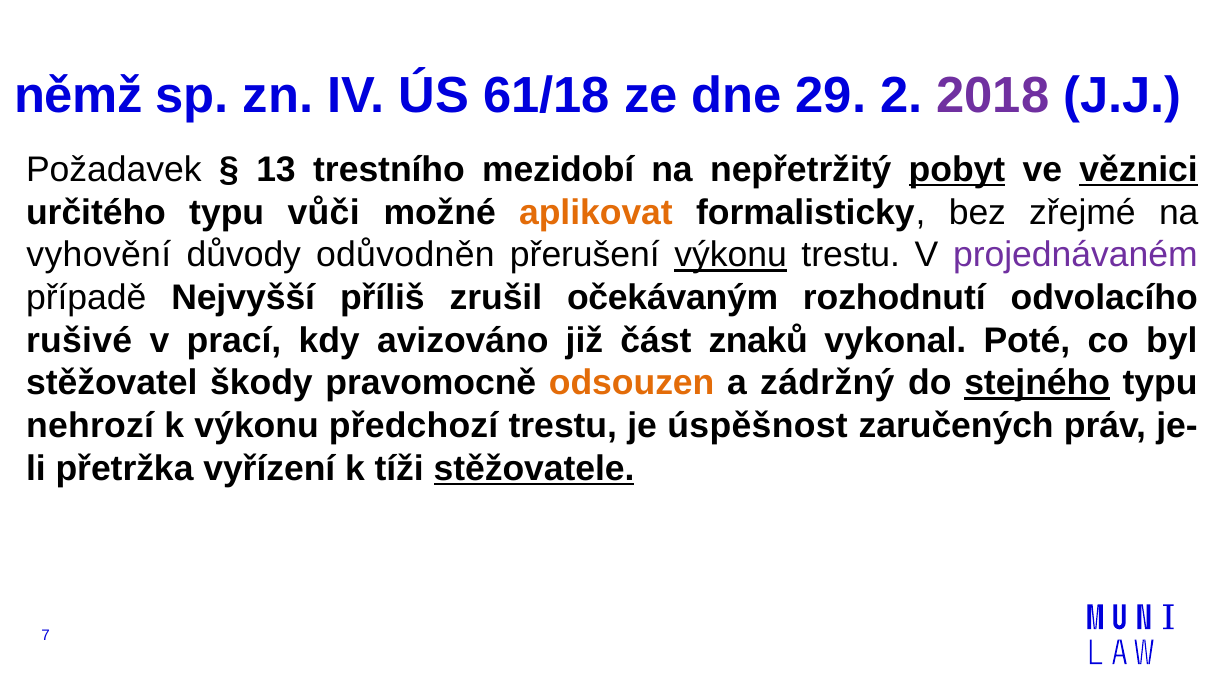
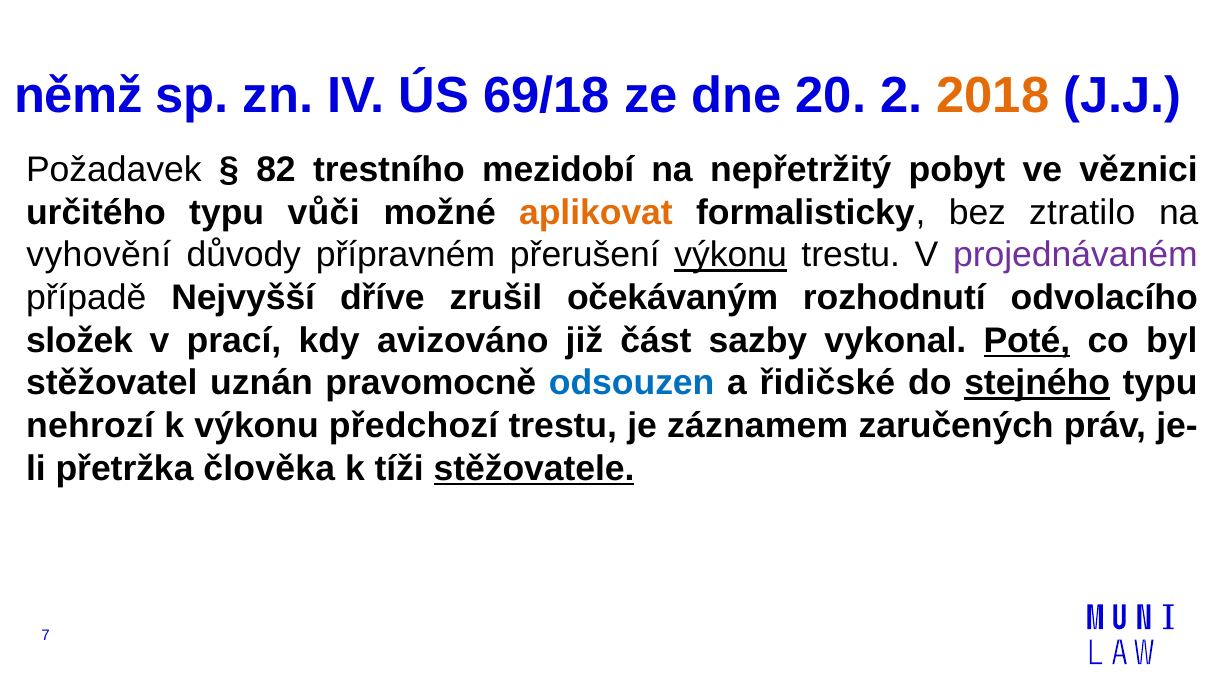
61/18: 61/18 -> 69/18 (547, 96)
29: 29 -> 20 (831, 96)
2018 colour: purple -> orange (993, 96)
13: 13 -> 82 (276, 170)
pobyt underline: present -> none (957, 170)
věznici underline: present -> none (1139, 170)
zřejmé: zřejmé -> ztratilo (1082, 213)
odůvodněn: odůvodněn -> přípravném (406, 255)
příliš: příliš -> dříve (382, 298)
rušivé: rušivé -> složek (79, 341)
znaků: znaků -> sazby (758, 341)
Poté underline: none -> present (1027, 341)
škody: škody -> uznán (261, 383)
odsouzen colour: orange -> blue (632, 383)
zádržný: zádržný -> řidičské (827, 383)
úspěšnost: úspěšnost -> záznamem (758, 426)
vyřízení: vyřízení -> člověka (269, 469)
